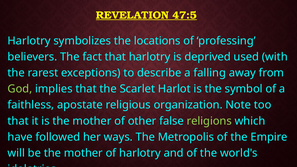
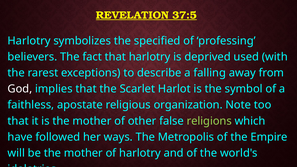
47:5: 47:5 -> 37:5 (185, 15)
locations: locations -> specified (157, 41)
God colour: light green -> white (20, 89)
